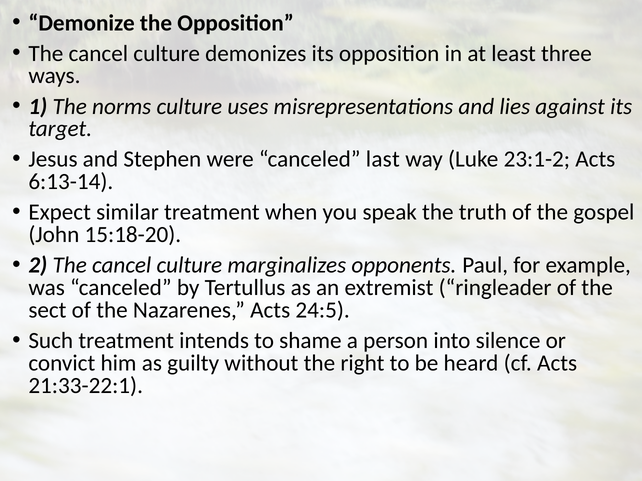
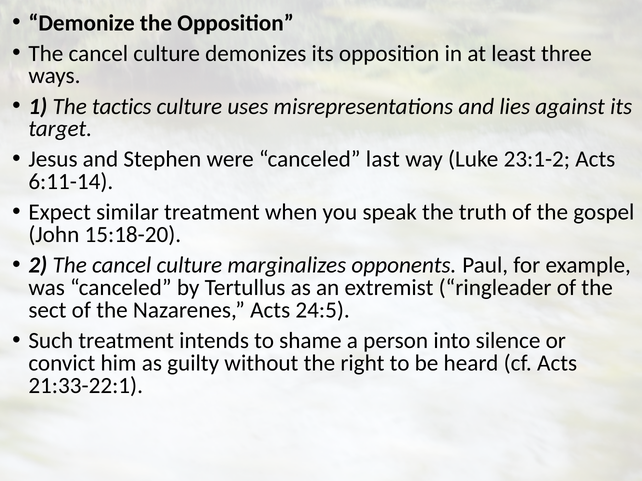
norms: norms -> tactics (122, 106)
6:13-14: 6:13-14 -> 6:11-14 (71, 182)
